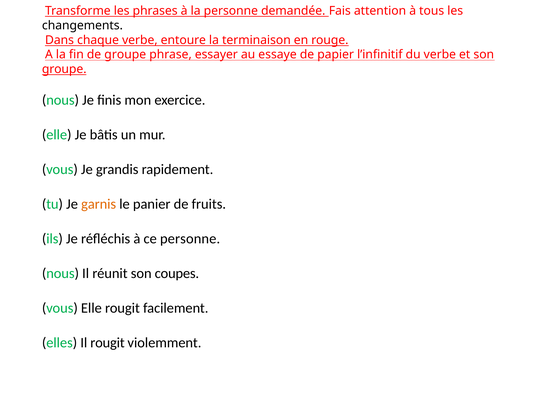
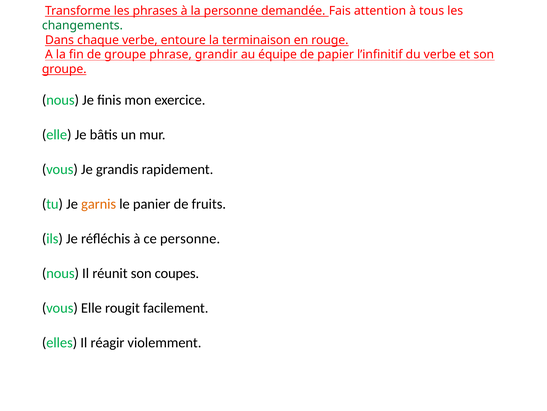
changements colour: black -> green (82, 25)
essayer: essayer -> grandir (216, 55)
essaye: essaye -> équipe (278, 55)
Il rougit: rougit -> réagir (107, 342)
